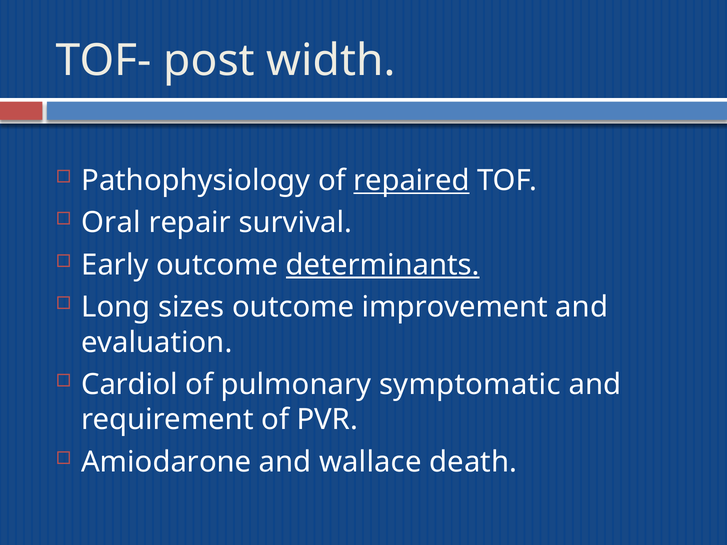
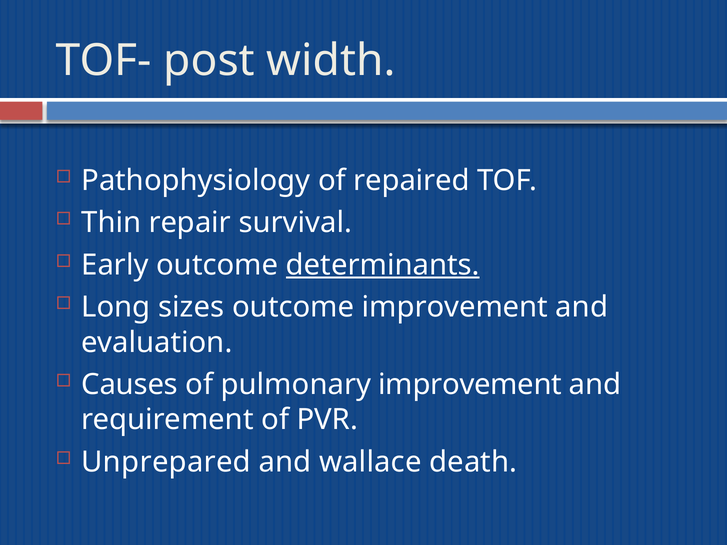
repaired underline: present -> none (412, 181)
Oral: Oral -> Thin (111, 223)
Cardiol: Cardiol -> Causes (130, 385)
pulmonary symptomatic: symptomatic -> improvement (470, 385)
Amiodarone: Amiodarone -> Unprepared (166, 462)
